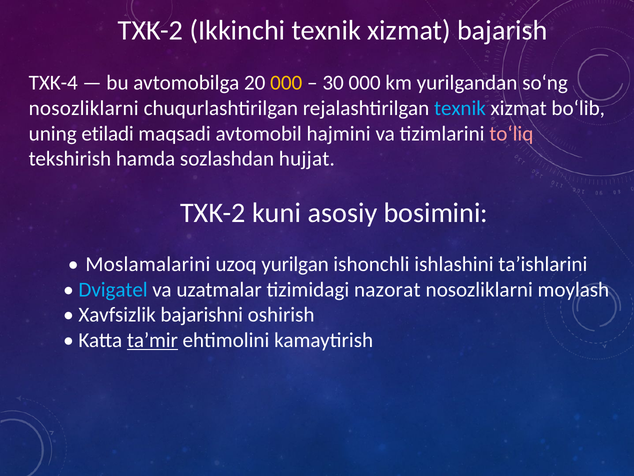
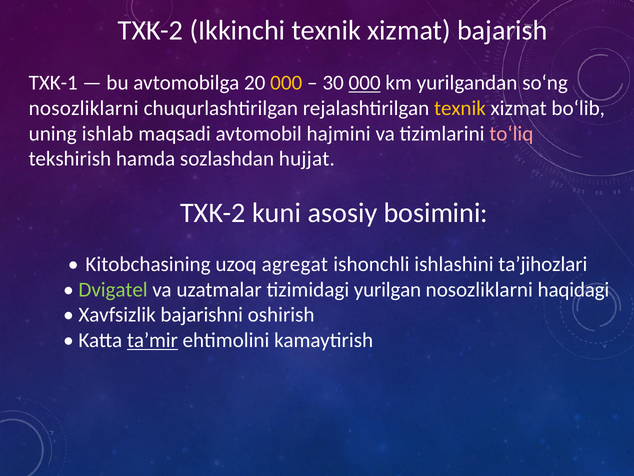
TXK-4: TXK-4 -> TXK-1 (53, 83)
000 underline: none -> present (365, 83)
texnik colour: light blue -> yellow (460, 108)
etiladi: etiladi -> ishlab (107, 133)
Moslamalarini: Moslamalarini -> Kitobchasining (148, 264)
yurilgan: yurilgan -> agregat (295, 264)
ta’ishlarini: ta’ishlarini -> ta’jihozlari (543, 264)
Dvigatel colour: light blue -> light green (113, 289)
nazorat: nazorat -> yurilgan (388, 289)
moylash: moylash -> haqidagi (573, 289)
